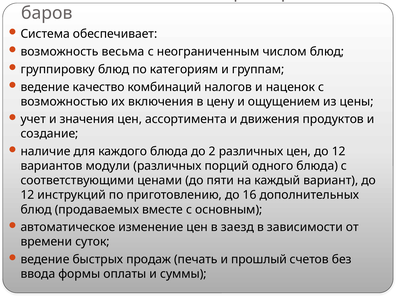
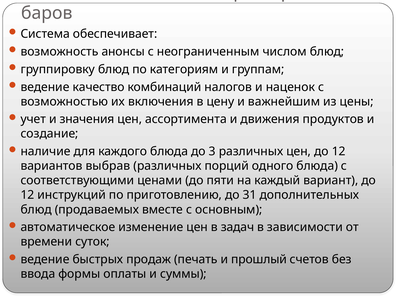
весьма: весьма -> анонсы (123, 52)
ощущением: ощущением -> важнейшим (284, 102)
2: 2 -> 3 (212, 151)
модули: модули -> выбрав (108, 166)
16: 16 -> 31 (250, 195)
заезд: заезд -> задач (238, 227)
